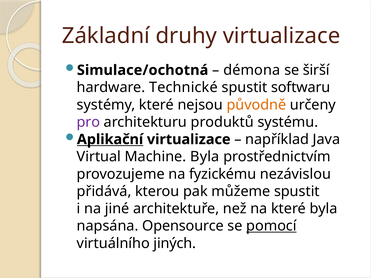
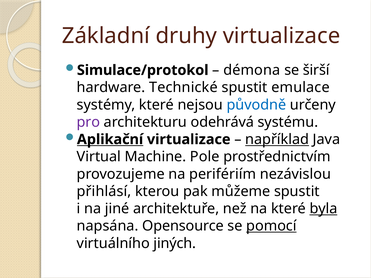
Simulace/ochotná: Simulace/ochotná -> Simulace/protokol (143, 70)
softwaru: softwaru -> emulace (301, 88)
původně colour: orange -> blue (256, 105)
produktů: produktů -> odehrává (222, 122)
například underline: none -> present (277, 140)
Machine Byla: Byla -> Pole (205, 157)
fyzickému: fyzickému -> perifériím (223, 174)
přidává: přidává -> přihlásí (104, 192)
byla underline: none -> present (323, 209)
